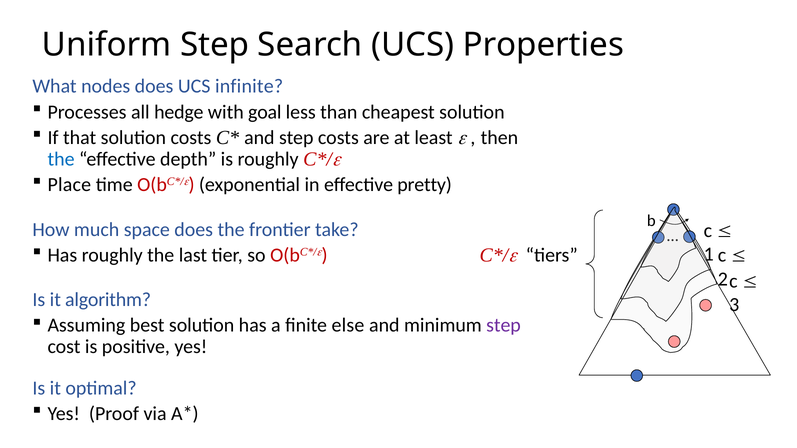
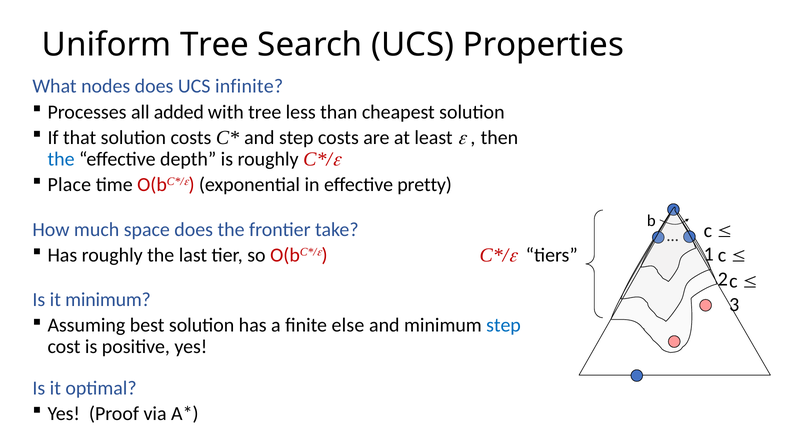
Uniform Step: Step -> Tree (215, 45)
hedge: hedge -> added (179, 112)
with goal: goal -> tree (265, 112)
it algorithm: algorithm -> minimum (108, 300)
step colour: purple -> blue (504, 326)
